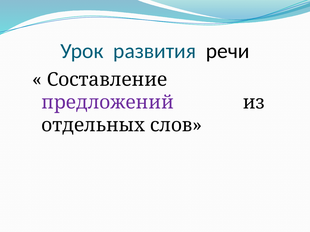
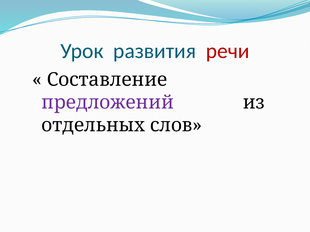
речи colour: black -> red (228, 51)
